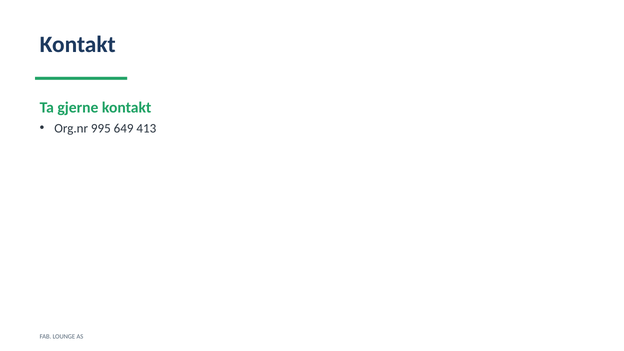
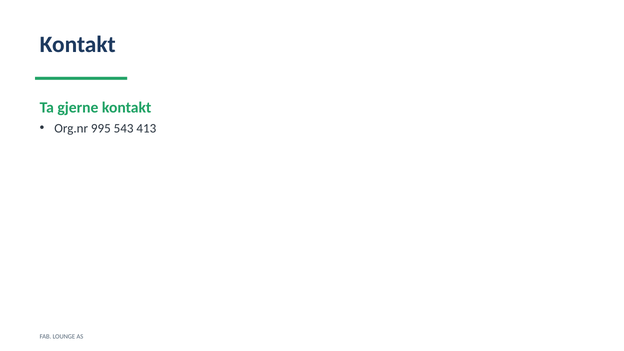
649: 649 -> 543 (124, 128)
